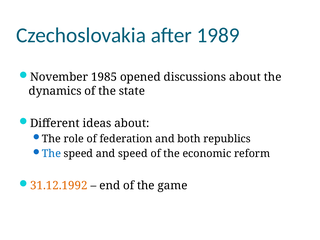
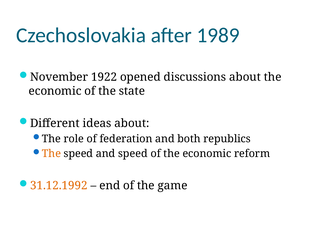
1985: 1985 -> 1922 (104, 77)
dynamics: dynamics -> economic (55, 91)
The colour: blue -> orange (51, 154)
